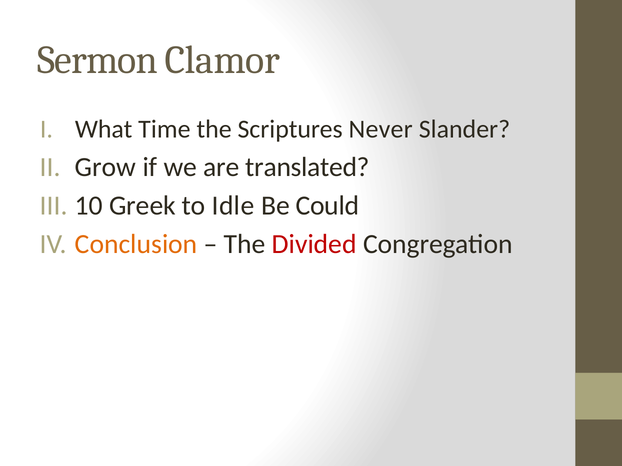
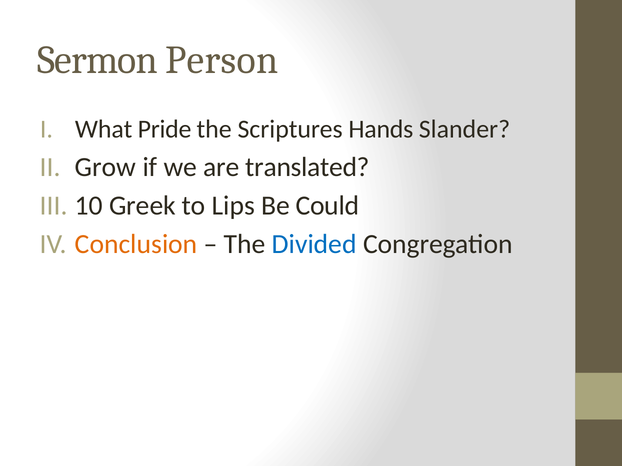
Clamor: Clamor -> Person (222, 60)
Time: Time -> Pride (165, 129)
Never: Never -> Hands (381, 129)
Idle: Idle -> Lips (233, 206)
Divided colour: red -> blue (314, 245)
